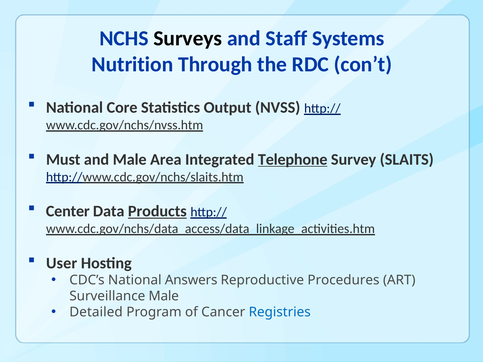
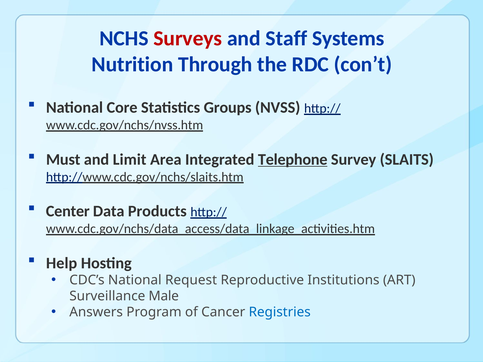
Surveys colour: black -> red (188, 39)
Output: Output -> Groups (228, 108)
and Male: Male -> Limit (130, 160)
Products underline: present -> none (157, 211)
User: User -> Help (62, 263)
Answers: Answers -> Request (191, 280)
Procedures: Procedures -> Institutions (343, 280)
Detailed: Detailed -> Answers (96, 312)
